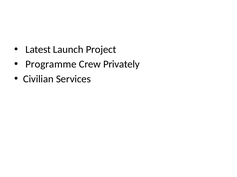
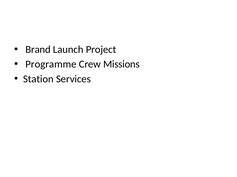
Latest: Latest -> Brand (38, 50)
Privately: Privately -> Missions (121, 64)
Civilian: Civilian -> Station (38, 79)
